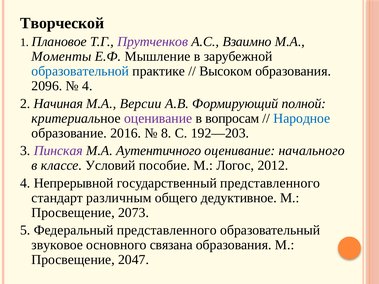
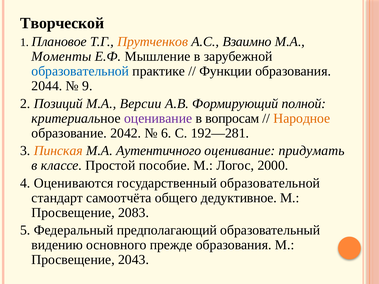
Прутченков colour: purple -> orange (153, 42)
Высоком: Высоком -> Функции (226, 71)
2096: 2096 -> 2044 (47, 86)
4: 4 -> 9 (87, 86)
Начиная: Начиная -> Позиций (58, 104)
Народное colour: blue -> orange (302, 118)
2016: 2016 -> 2042 (126, 133)
8: 8 -> 6 (166, 133)
192—203: 192—203 -> 192—281 (220, 133)
Пинская colour: purple -> orange (58, 151)
начального: начального -> придумать (312, 151)
Условий: Условий -> Простой (110, 166)
2012: 2012 -> 2000 (273, 166)
Непрерывной: Непрерывной -> Оцениваются (74, 183)
государственный представленного: представленного -> образовательной (270, 183)
различным: различным -> самоотчёта (119, 198)
2073: 2073 -> 2083 (134, 213)
Федеральный представленного: представленного -> предполагающий (167, 230)
звуковое: звуковое -> видению (57, 245)
связана: связана -> прежде (171, 245)
2047: 2047 -> 2043 (134, 260)
